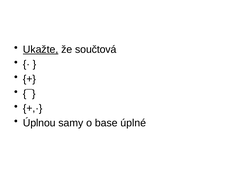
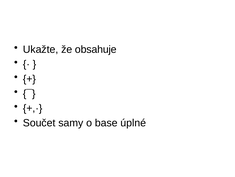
Ukažte underline: present -> none (41, 49)
součtová: součtová -> obsahuje (96, 49)
Úplnou: Úplnou -> Součet (39, 122)
